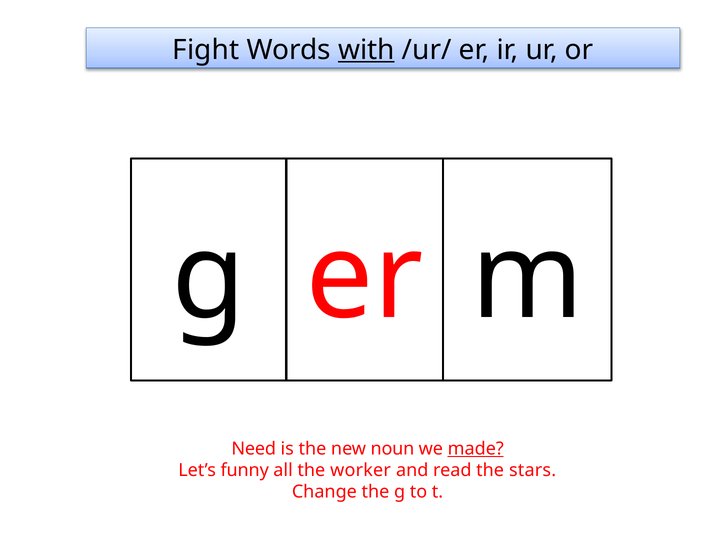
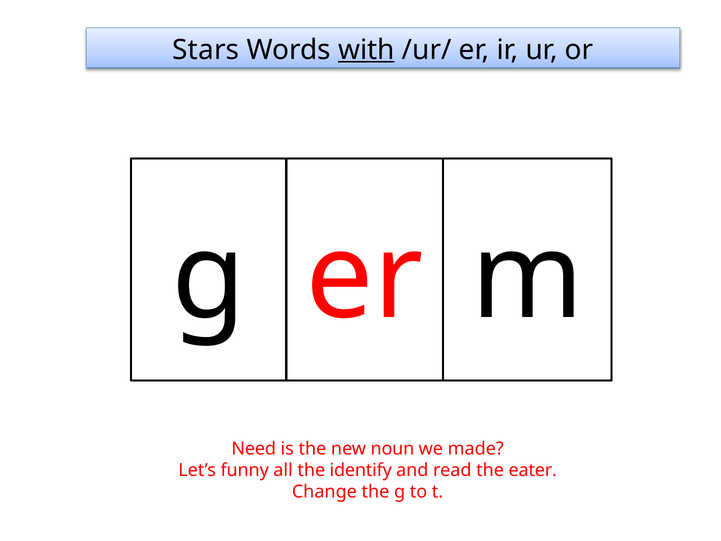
Fight: Fight -> Stars (206, 50)
made underline: present -> none (476, 448)
worker: worker -> identify (361, 470)
stars: stars -> eater (533, 470)
